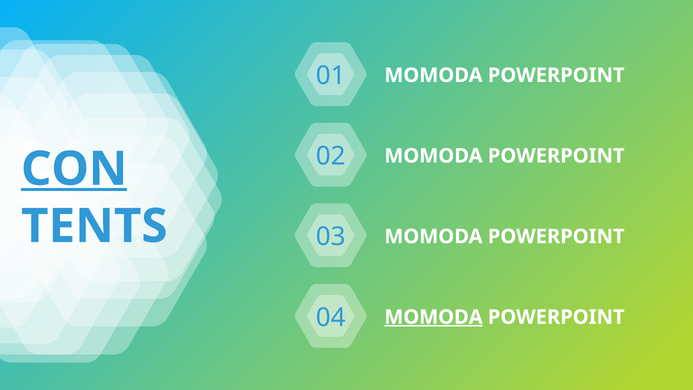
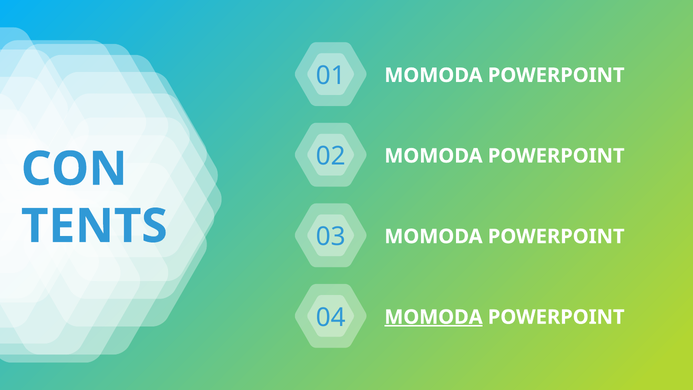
CON underline: present -> none (74, 169)
